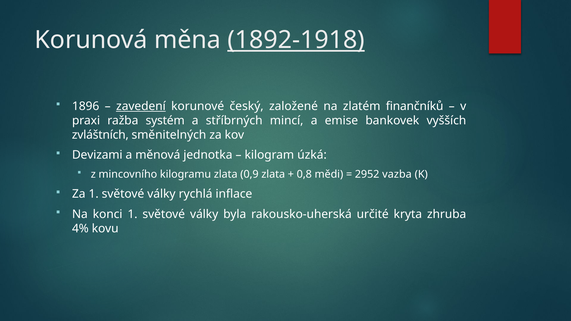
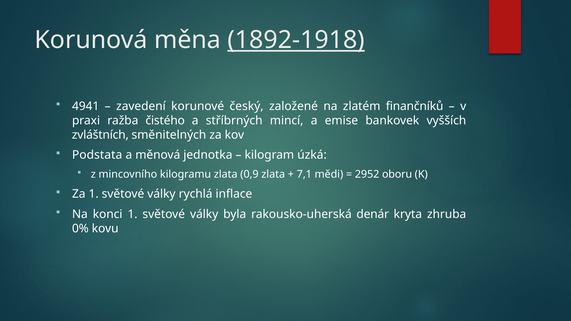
1896: 1896 -> 4941 (86, 106)
zavedení underline: present -> none (141, 106)
systém: systém -> čistého (165, 121)
Devizami: Devizami -> Podstata (97, 155)
0,8: 0,8 -> 7,1 (304, 174)
vazba: vazba -> oboru (397, 174)
určité: určité -> denár (373, 214)
4%: 4% -> 0% (80, 229)
